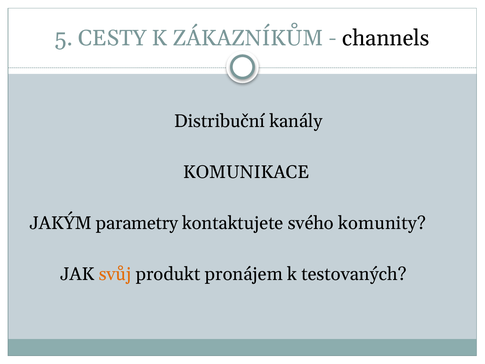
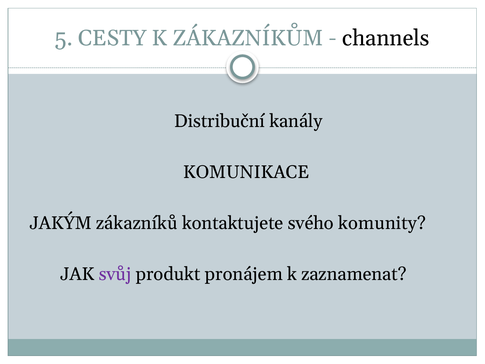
parametry: parametry -> zákazníků (137, 223)
svůj colour: orange -> purple (115, 274)
testovaných: testovaných -> zaznamenat (354, 274)
